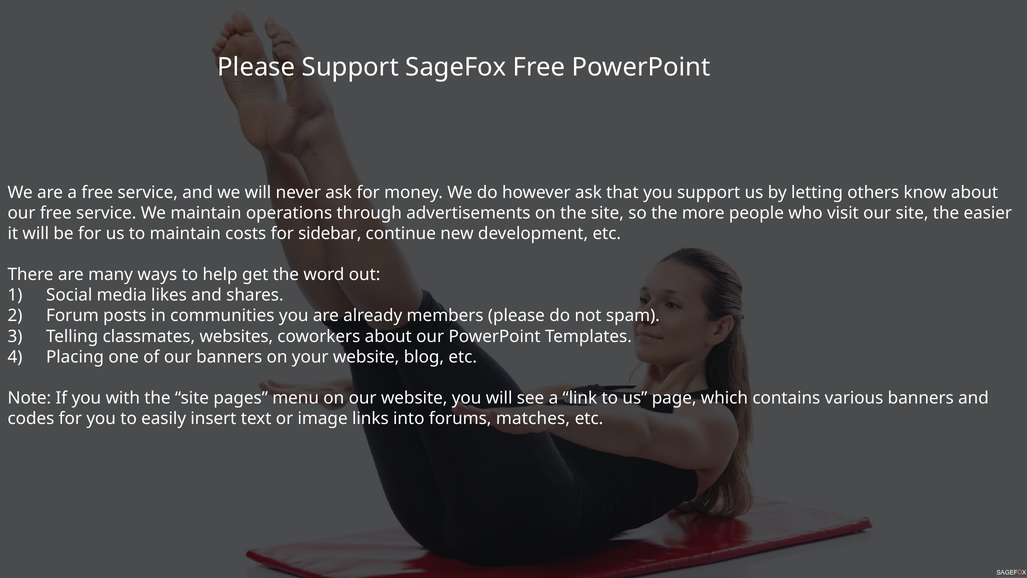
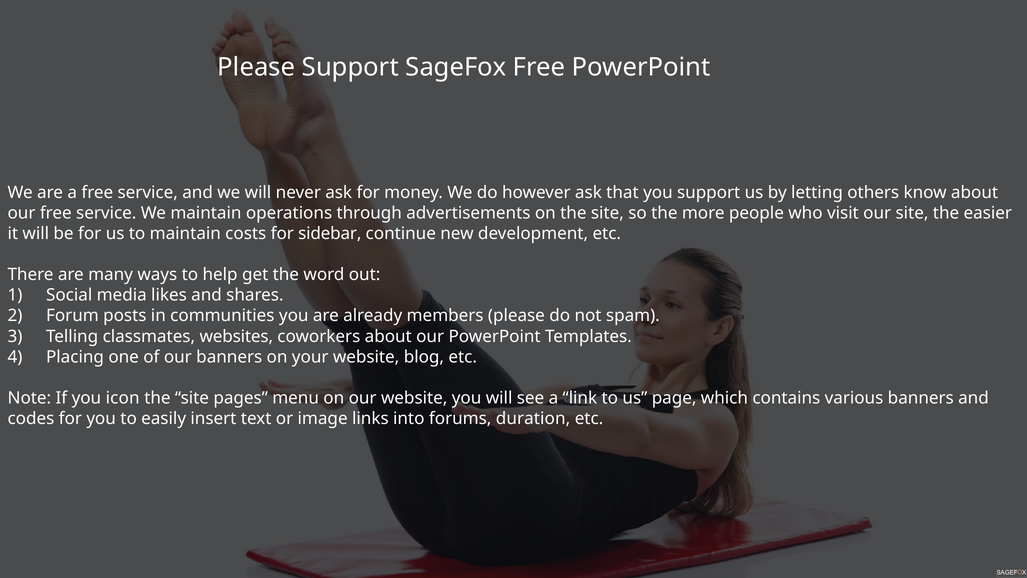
with: with -> icon (123, 398)
matches: matches -> duration (533, 418)
